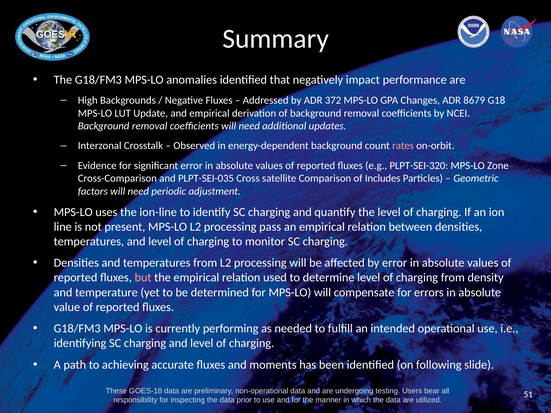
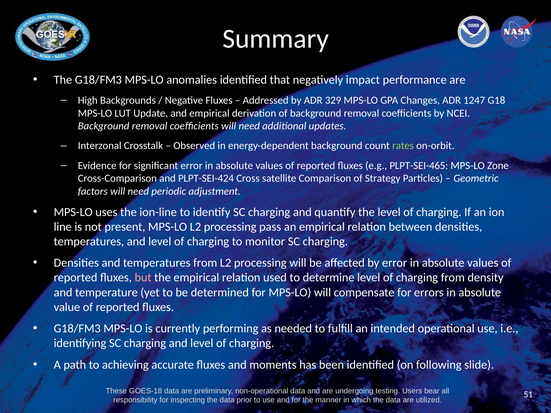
372: 372 -> 329 (333, 100)
8679: 8679 -> 1247 (474, 100)
rates colour: pink -> light green (403, 146)
PLPT-SEI-320: PLPT-SEI-320 -> PLPT-SEI-465 (419, 166)
PLPT-SEI-035: PLPT-SEI-035 -> PLPT-SEI-424 (206, 179)
Includes: Includes -> Strategy (383, 179)
